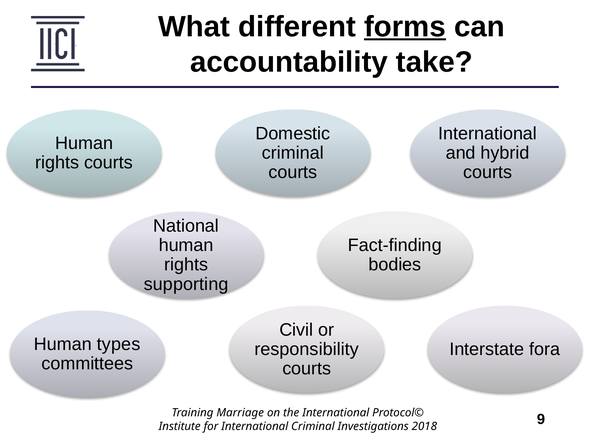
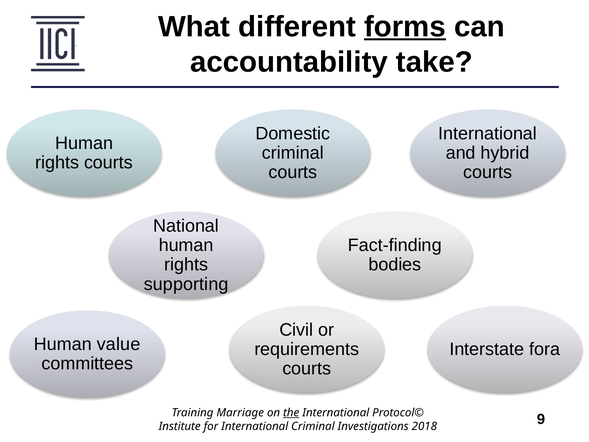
types: types -> value (119, 344)
responsibility: responsibility -> requirements (307, 349)
the underline: none -> present (291, 412)
